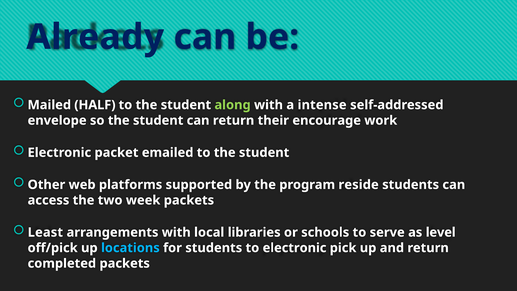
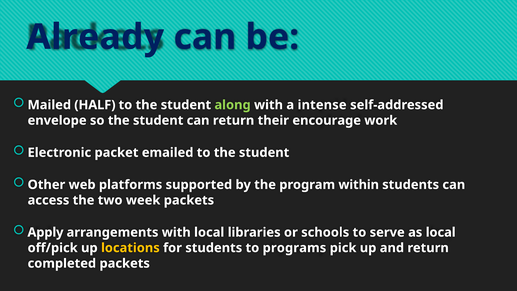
reside: reside -> within (359, 185)
Least: Least -> Apply (45, 232)
as level: level -> local (441, 232)
locations colour: light blue -> yellow (130, 248)
to electronic: electronic -> programs (294, 248)
